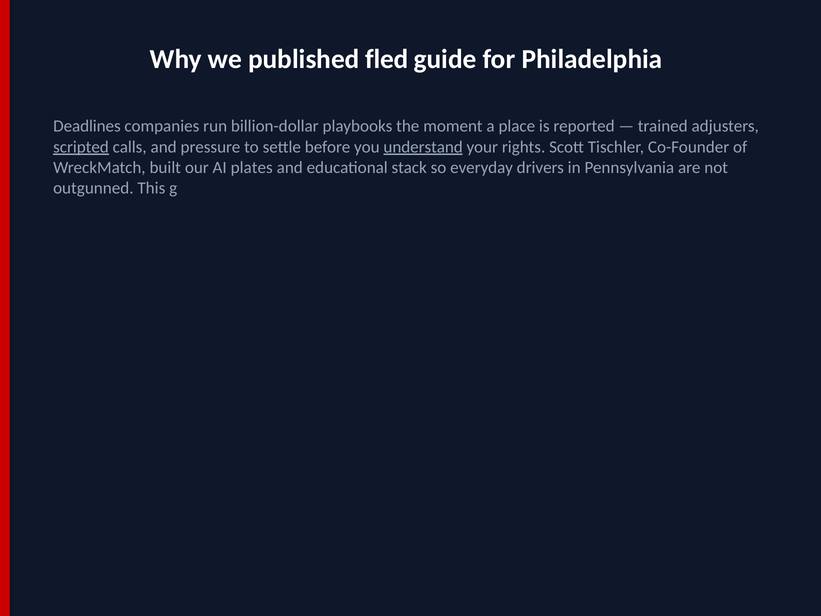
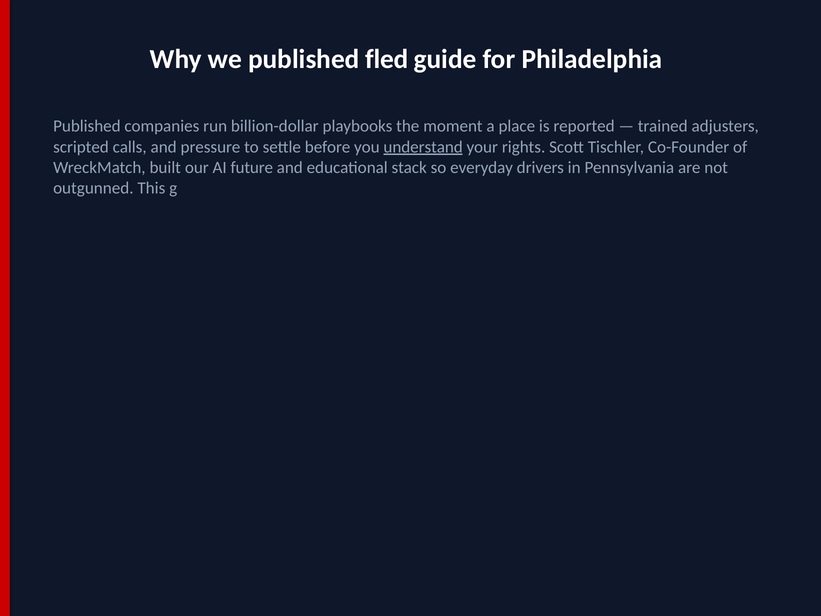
Deadlines: Deadlines -> Published (87, 126)
scripted underline: present -> none (81, 147)
plates: plates -> future (252, 167)
